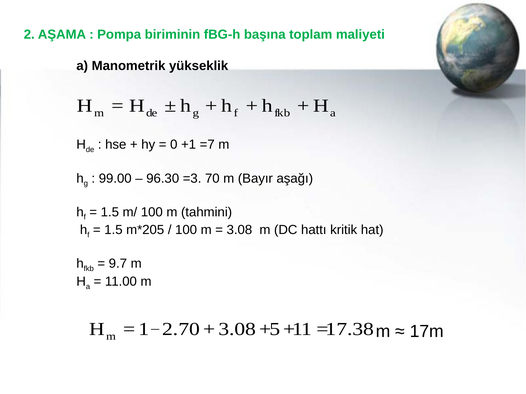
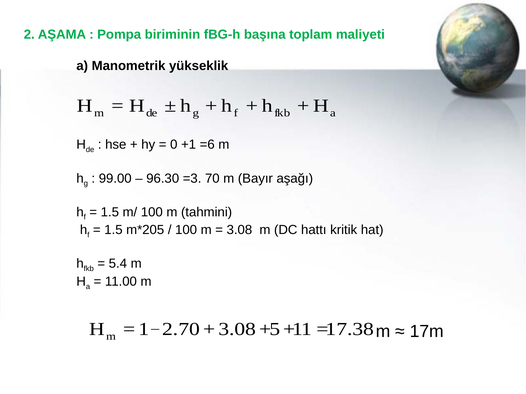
=7: =7 -> =6 (207, 145)
9.7: 9.7 -> 5.4 (118, 264)
